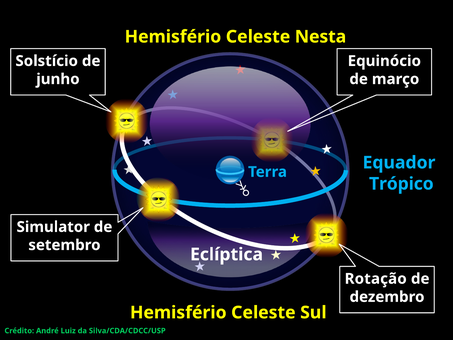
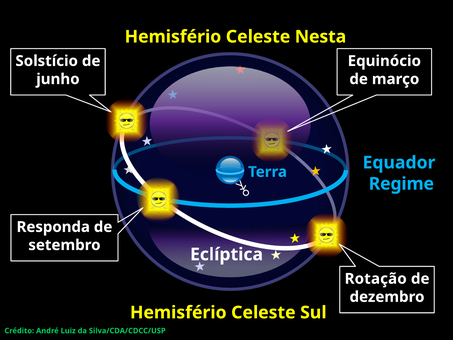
Trópico: Trópico -> Regime (401, 184)
Simulator: Simulator -> Responda (53, 227)
